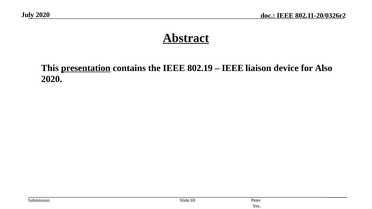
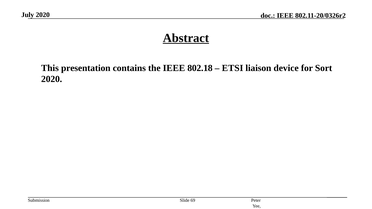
presentation underline: present -> none (86, 68)
802.19: 802.19 -> 802.18 (200, 68)
IEEE: IEEE -> ETSI (233, 68)
Also: Also -> Sort (324, 68)
